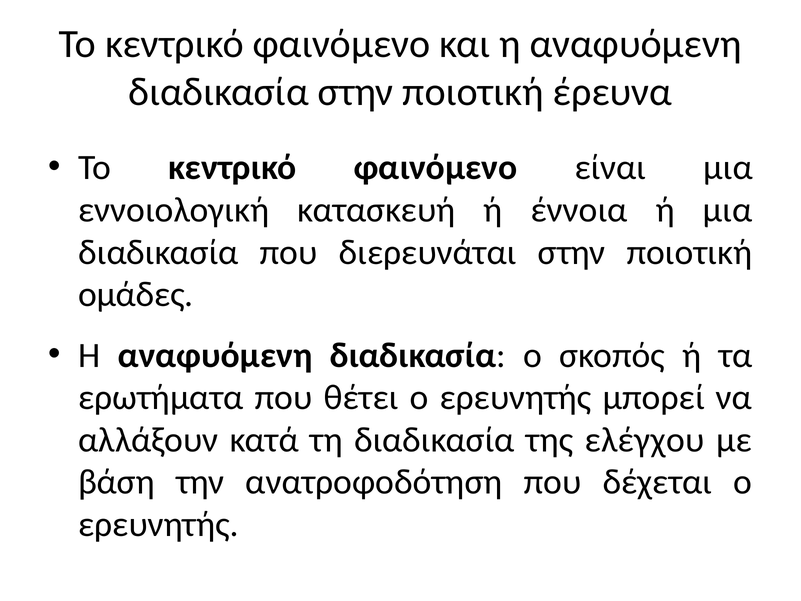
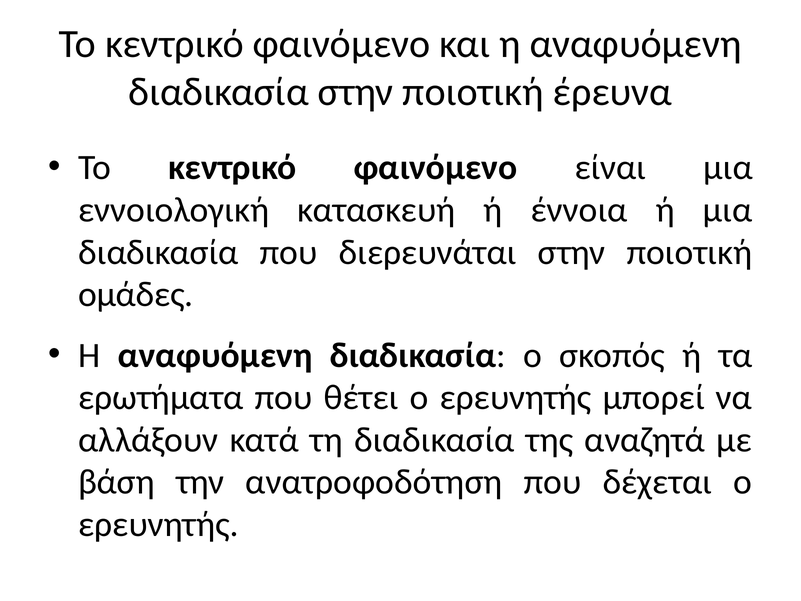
ελέγχου: ελέγχου -> αναζητά (645, 440)
